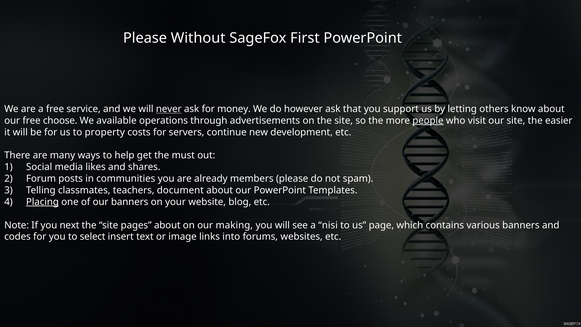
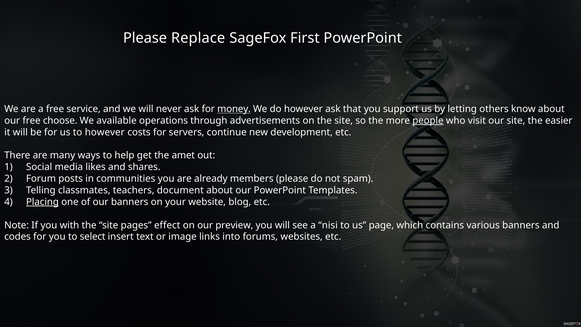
Without: Without -> Replace (198, 38)
never underline: present -> none (169, 109)
money underline: none -> present (234, 109)
to property: property -> however (105, 132)
must: must -> amet (183, 155)
next: next -> with (69, 225)
pages about: about -> effect (167, 225)
making: making -> preview (234, 225)
